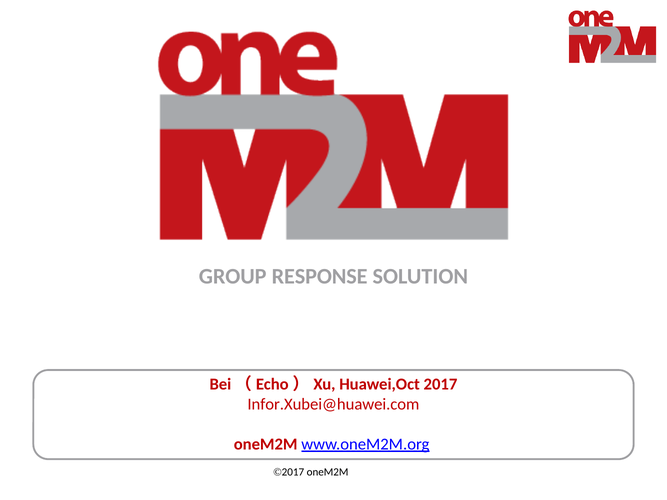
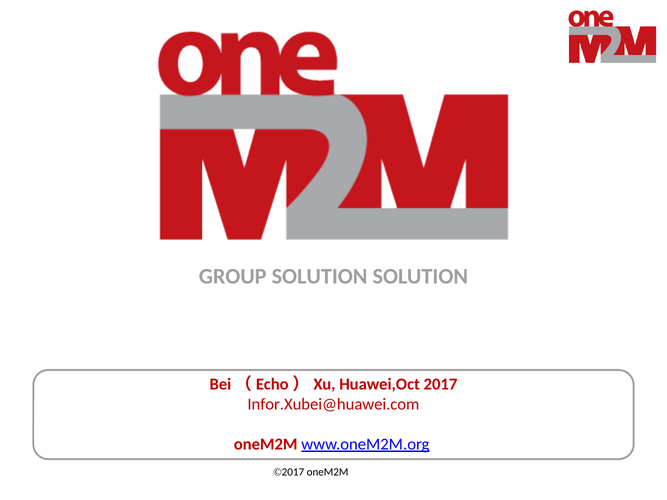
GROUP RESPONSE: RESPONSE -> SOLUTION (320, 276)
